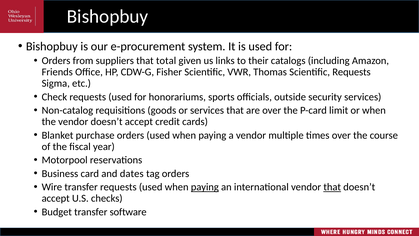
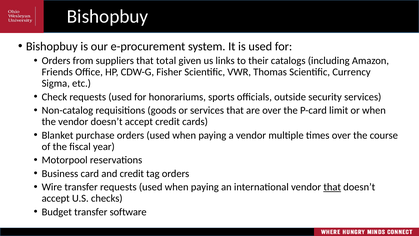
Scientific Requests: Requests -> Currency (351, 72)
and dates: dates -> credit (132, 173)
paying underline: present -> none (205, 187)
